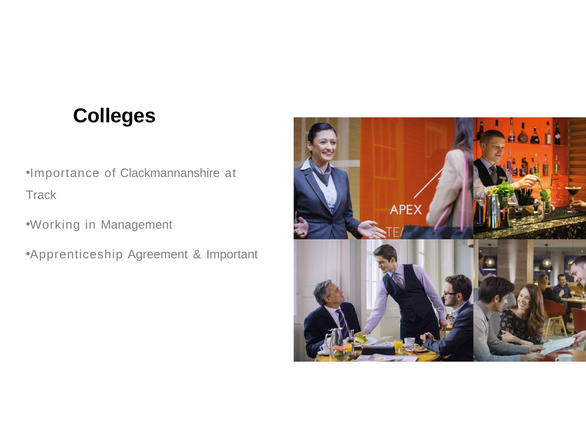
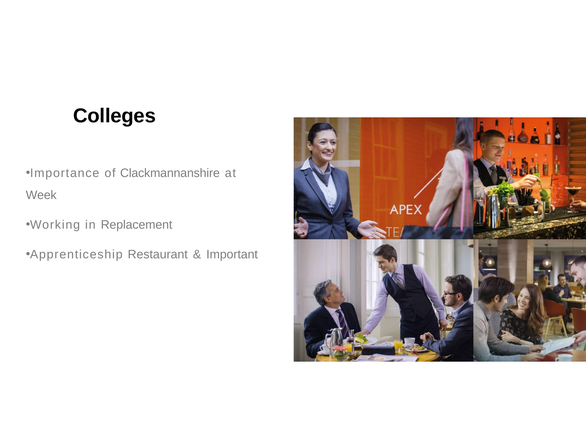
Track: Track -> Week (41, 195)
Management: Management -> Replacement (137, 225)
Agreement: Agreement -> Restaurant (158, 254)
